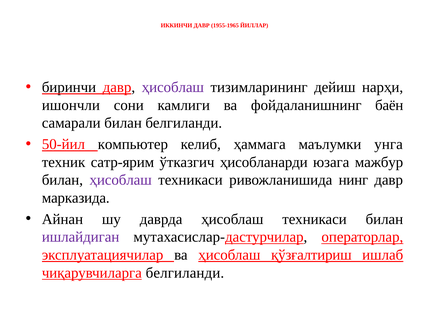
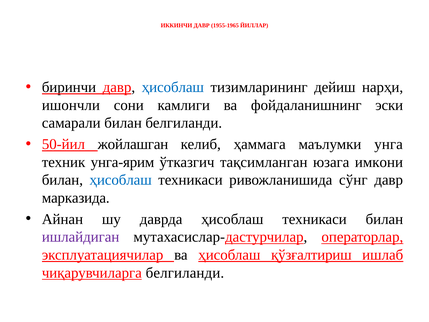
ҳисоблаш colour: purple -> blue (173, 87)
баён: баён -> эски (389, 105)
компьютер: компьютер -> жойлашган (133, 144)
сатр-ярим: сатр-ярим -> унга-ярим (123, 162)
ҳисобланарди: ҳисобланарди -> тақсимланган (264, 162)
мажбур: мажбур -> имкони (379, 162)
ҳисоблаш colour: purple -> blue (121, 180)
нинг: нинг -> сўнг (353, 180)
